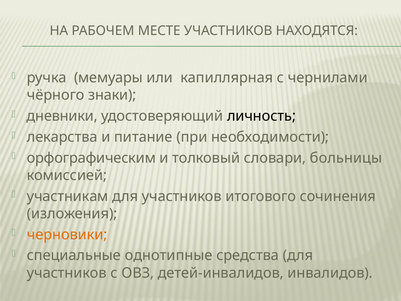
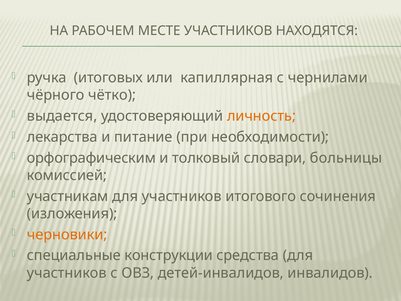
мемуары: мемуары -> итоговых (108, 78)
знаки: знаки -> чётко (112, 95)
дневники: дневники -> выдается (62, 116)
личность colour: black -> orange (262, 116)
однотипные: однотипные -> конструкции (169, 255)
